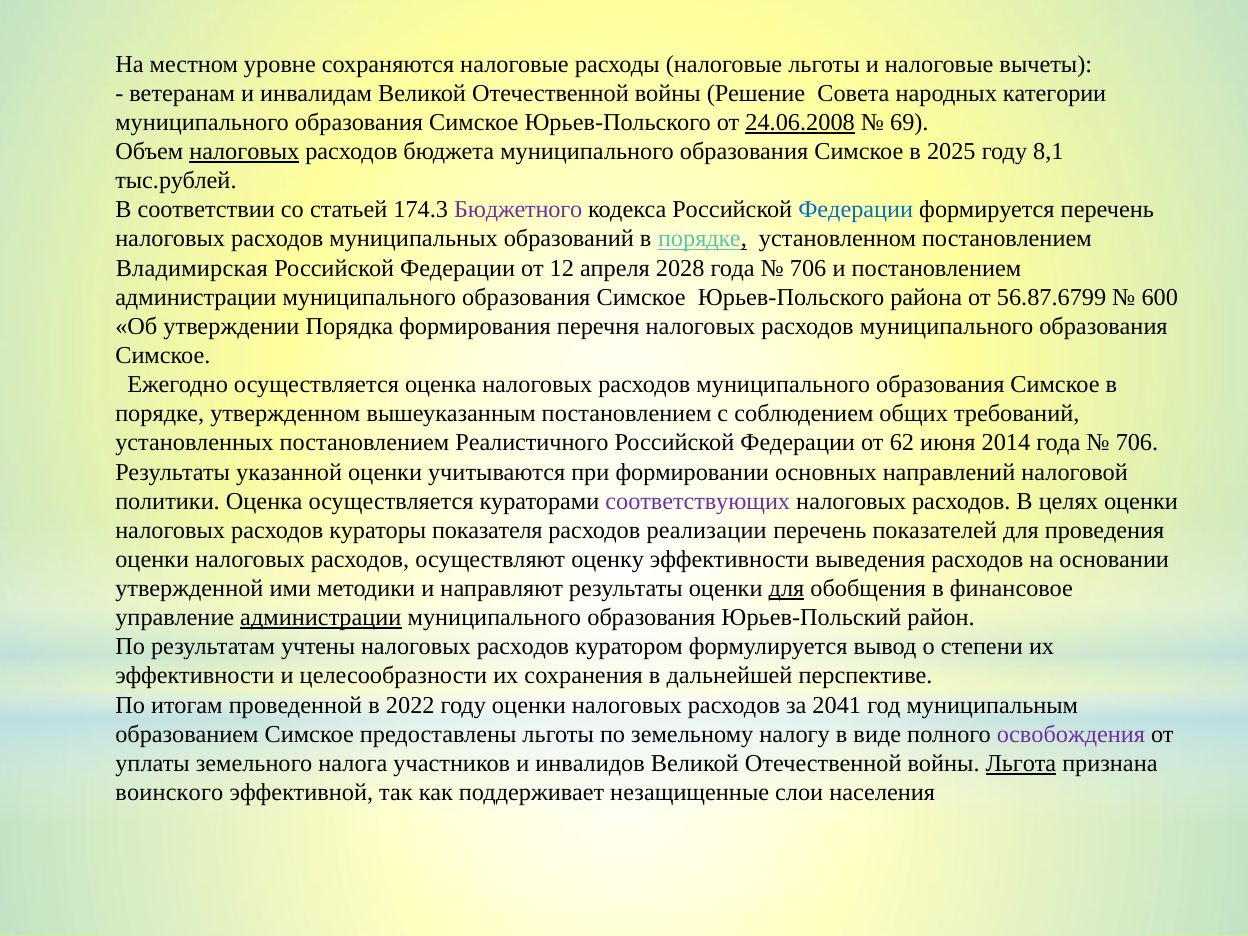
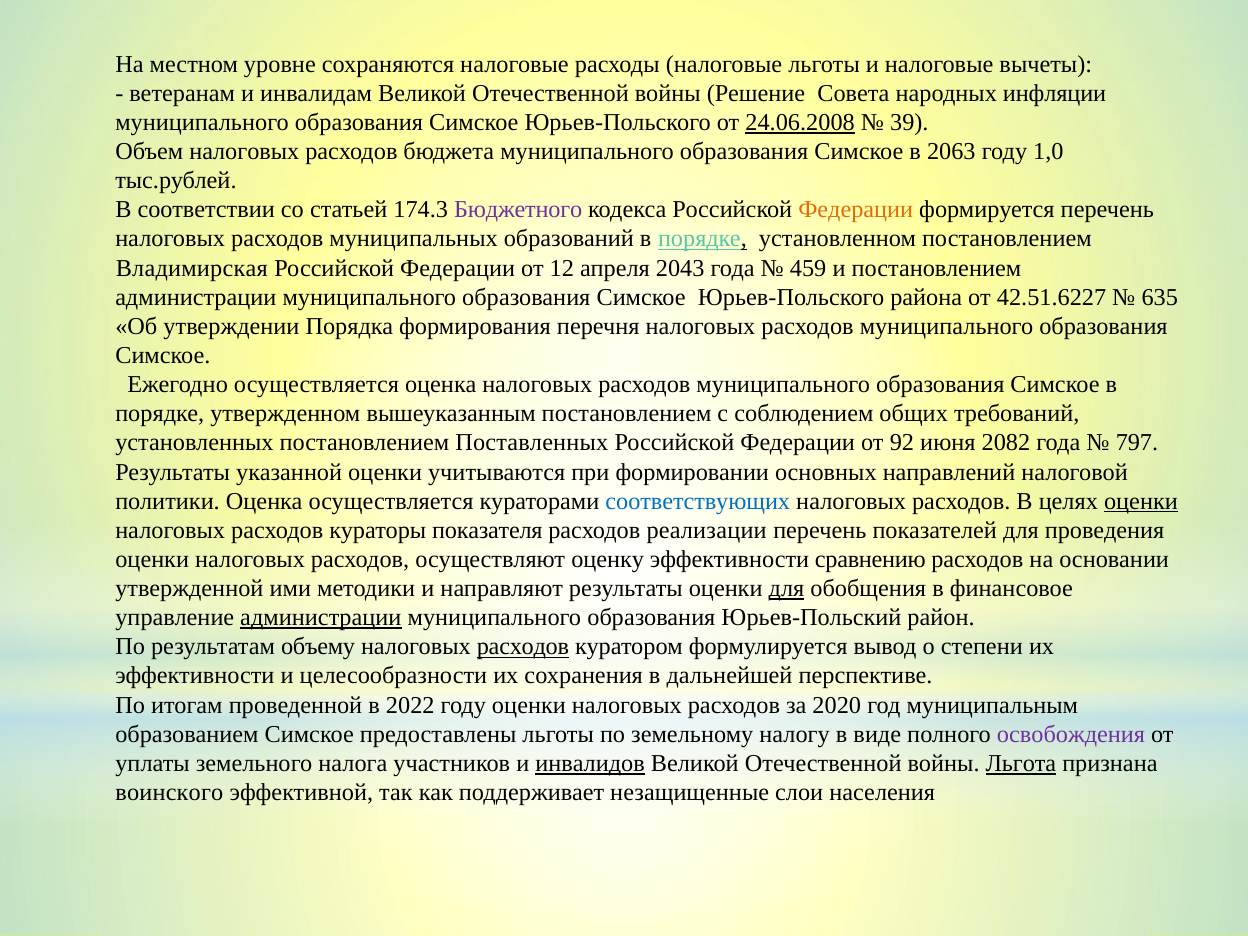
категории: категории -> инфляции (1055, 93)
69: 69 -> 39 (909, 122)
налоговых underline: present -> none (244, 152)
2025: 2025 -> 2063 (951, 152)
8,1: 8,1 -> 1,0 (1048, 152)
Федерации colour: blue -> orange (856, 210)
2028: 2028 -> 2043 (680, 268)
706: 706 -> 459 (808, 268)
56.87.6799: 56.87.6799 -> 42.51.6227 (1052, 297)
600: 600 -> 635 (1160, 297)
Реалистичного: Реалистичного -> Поставленных (532, 443)
62: 62 -> 92 (902, 443)
2014: 2014 -> 2082 (1006, 443)
706: 706 -> 797 (1137, 443)
соответствующих colour: purple -> blue (698, 501)
оценки underline: none -> present (1141, 501)
выведения: выведения -> сравнению (870, 559)
учтены: учтены -> объему (318, 647)
расходов underline: none -> present (523, 647)
2041: 2041 -> 2020 (837, 705)
инвалидов underline: none -> present (590, 763)
